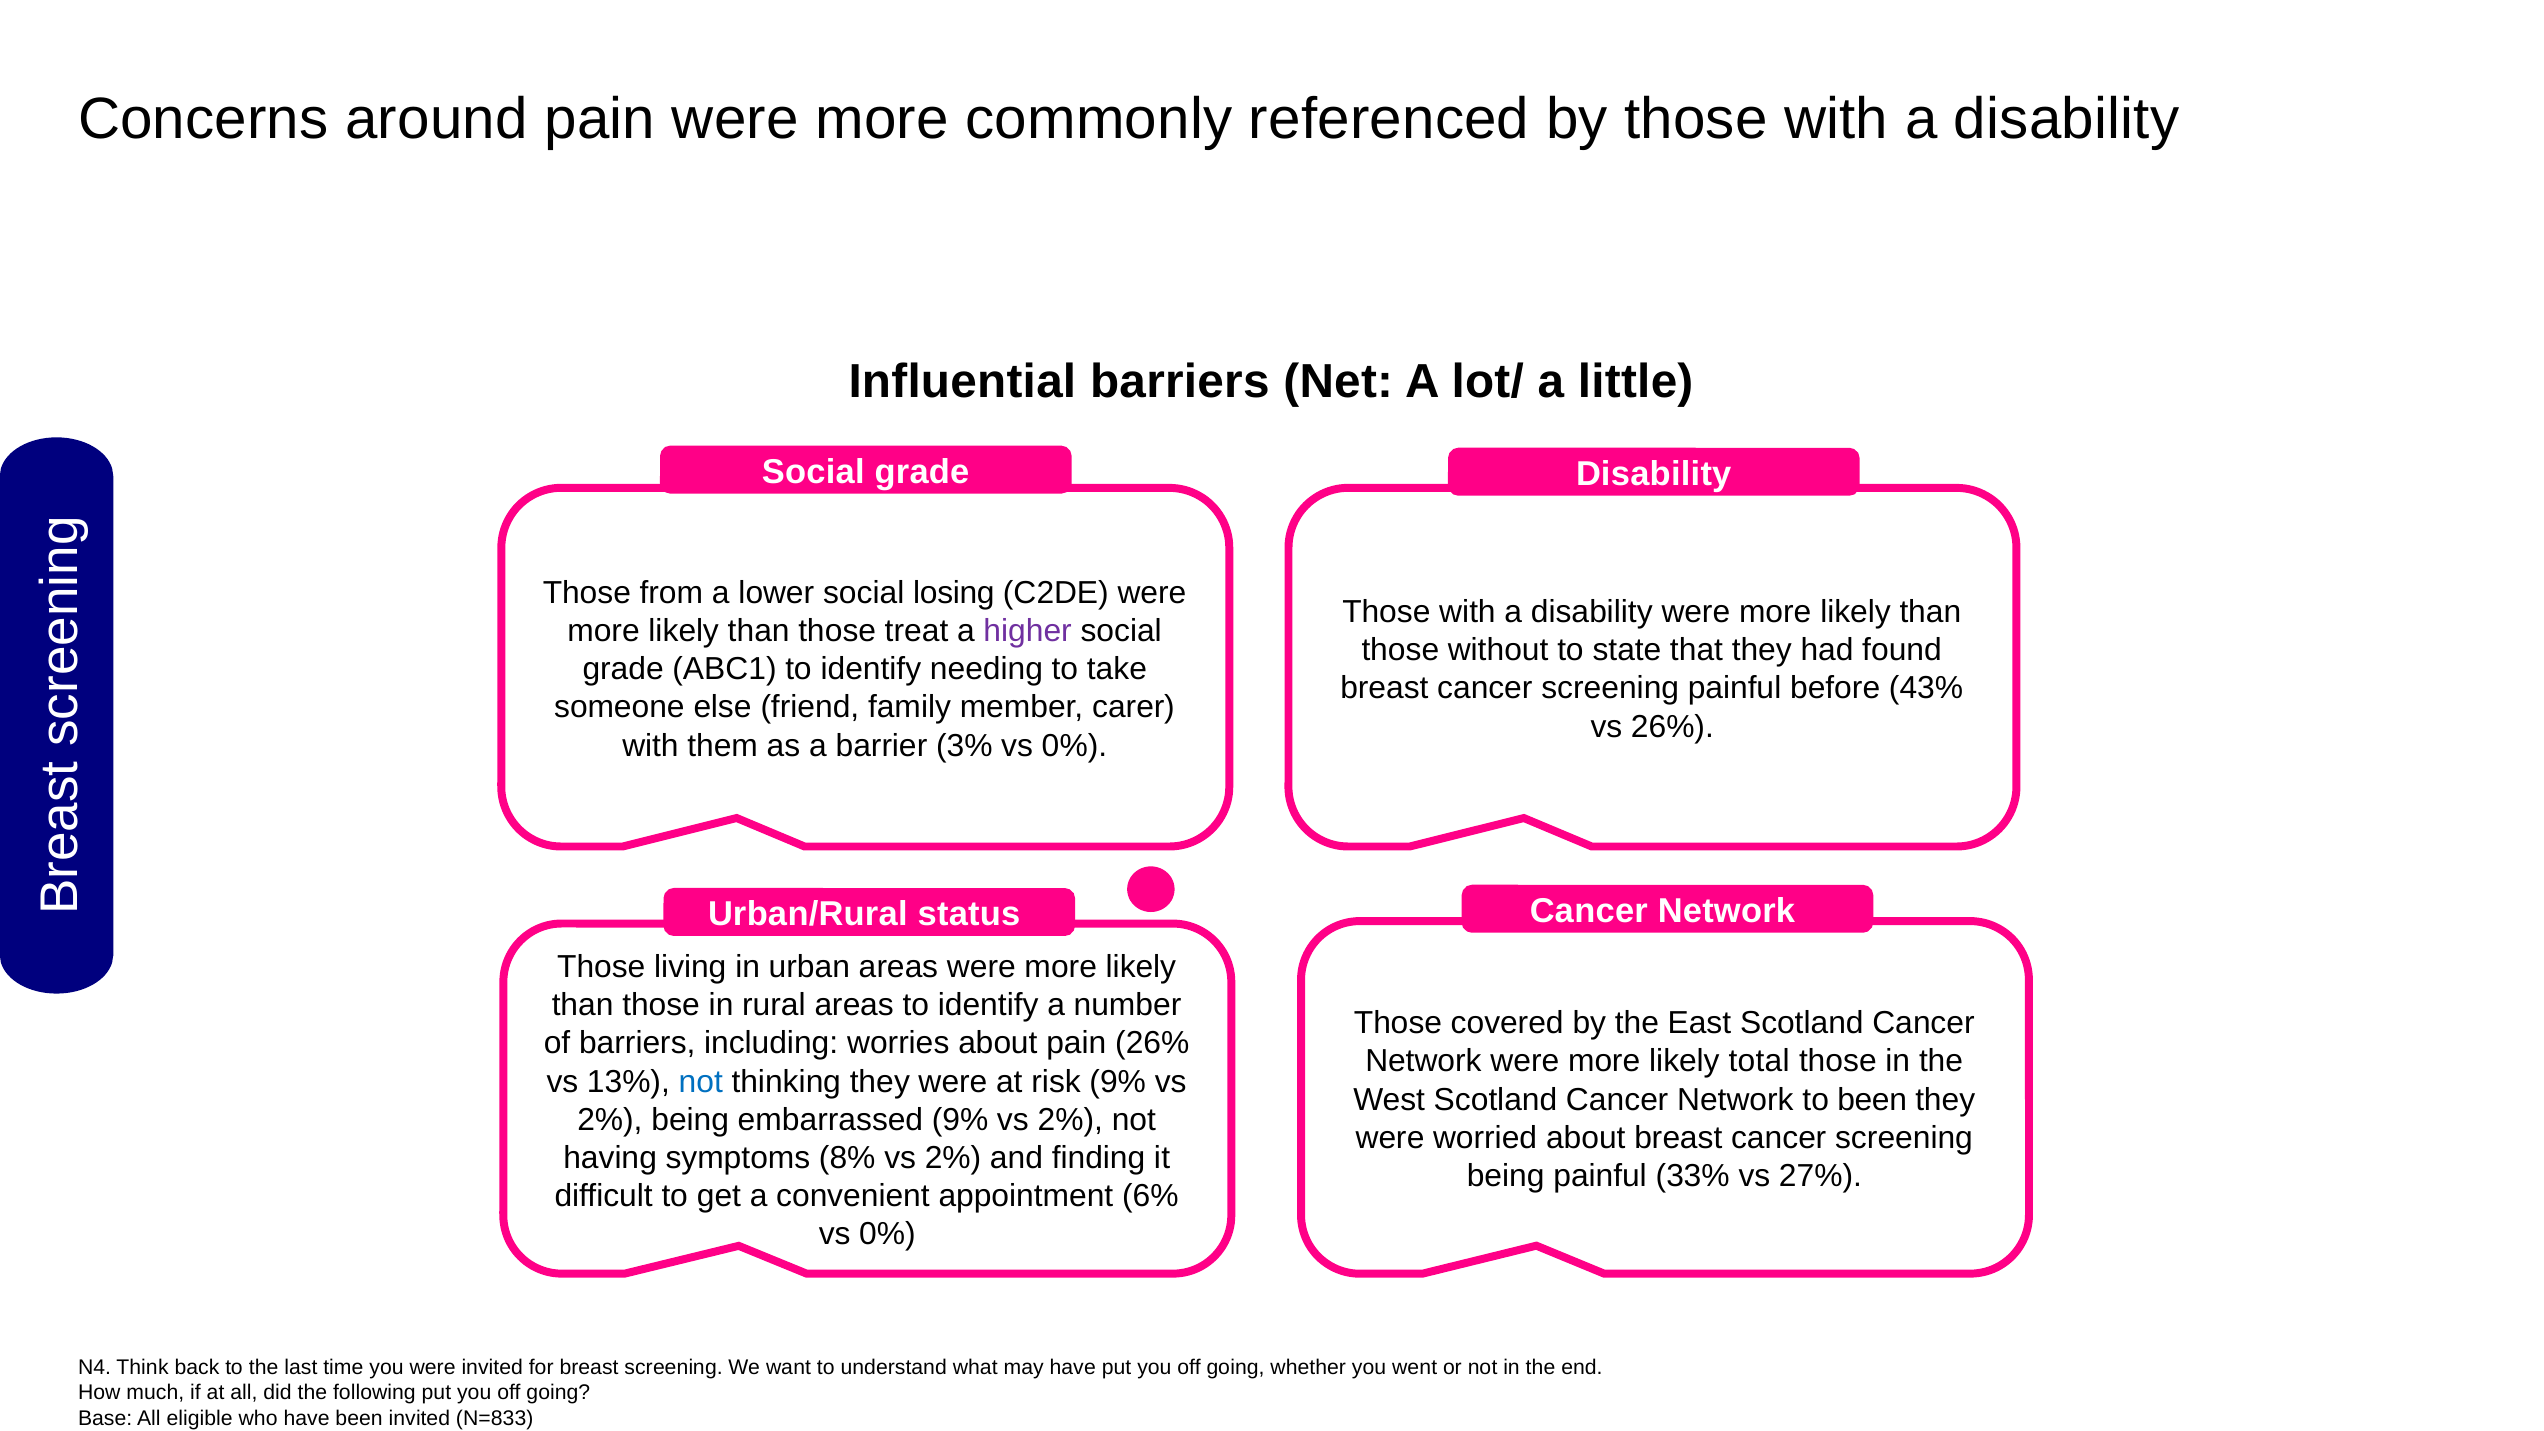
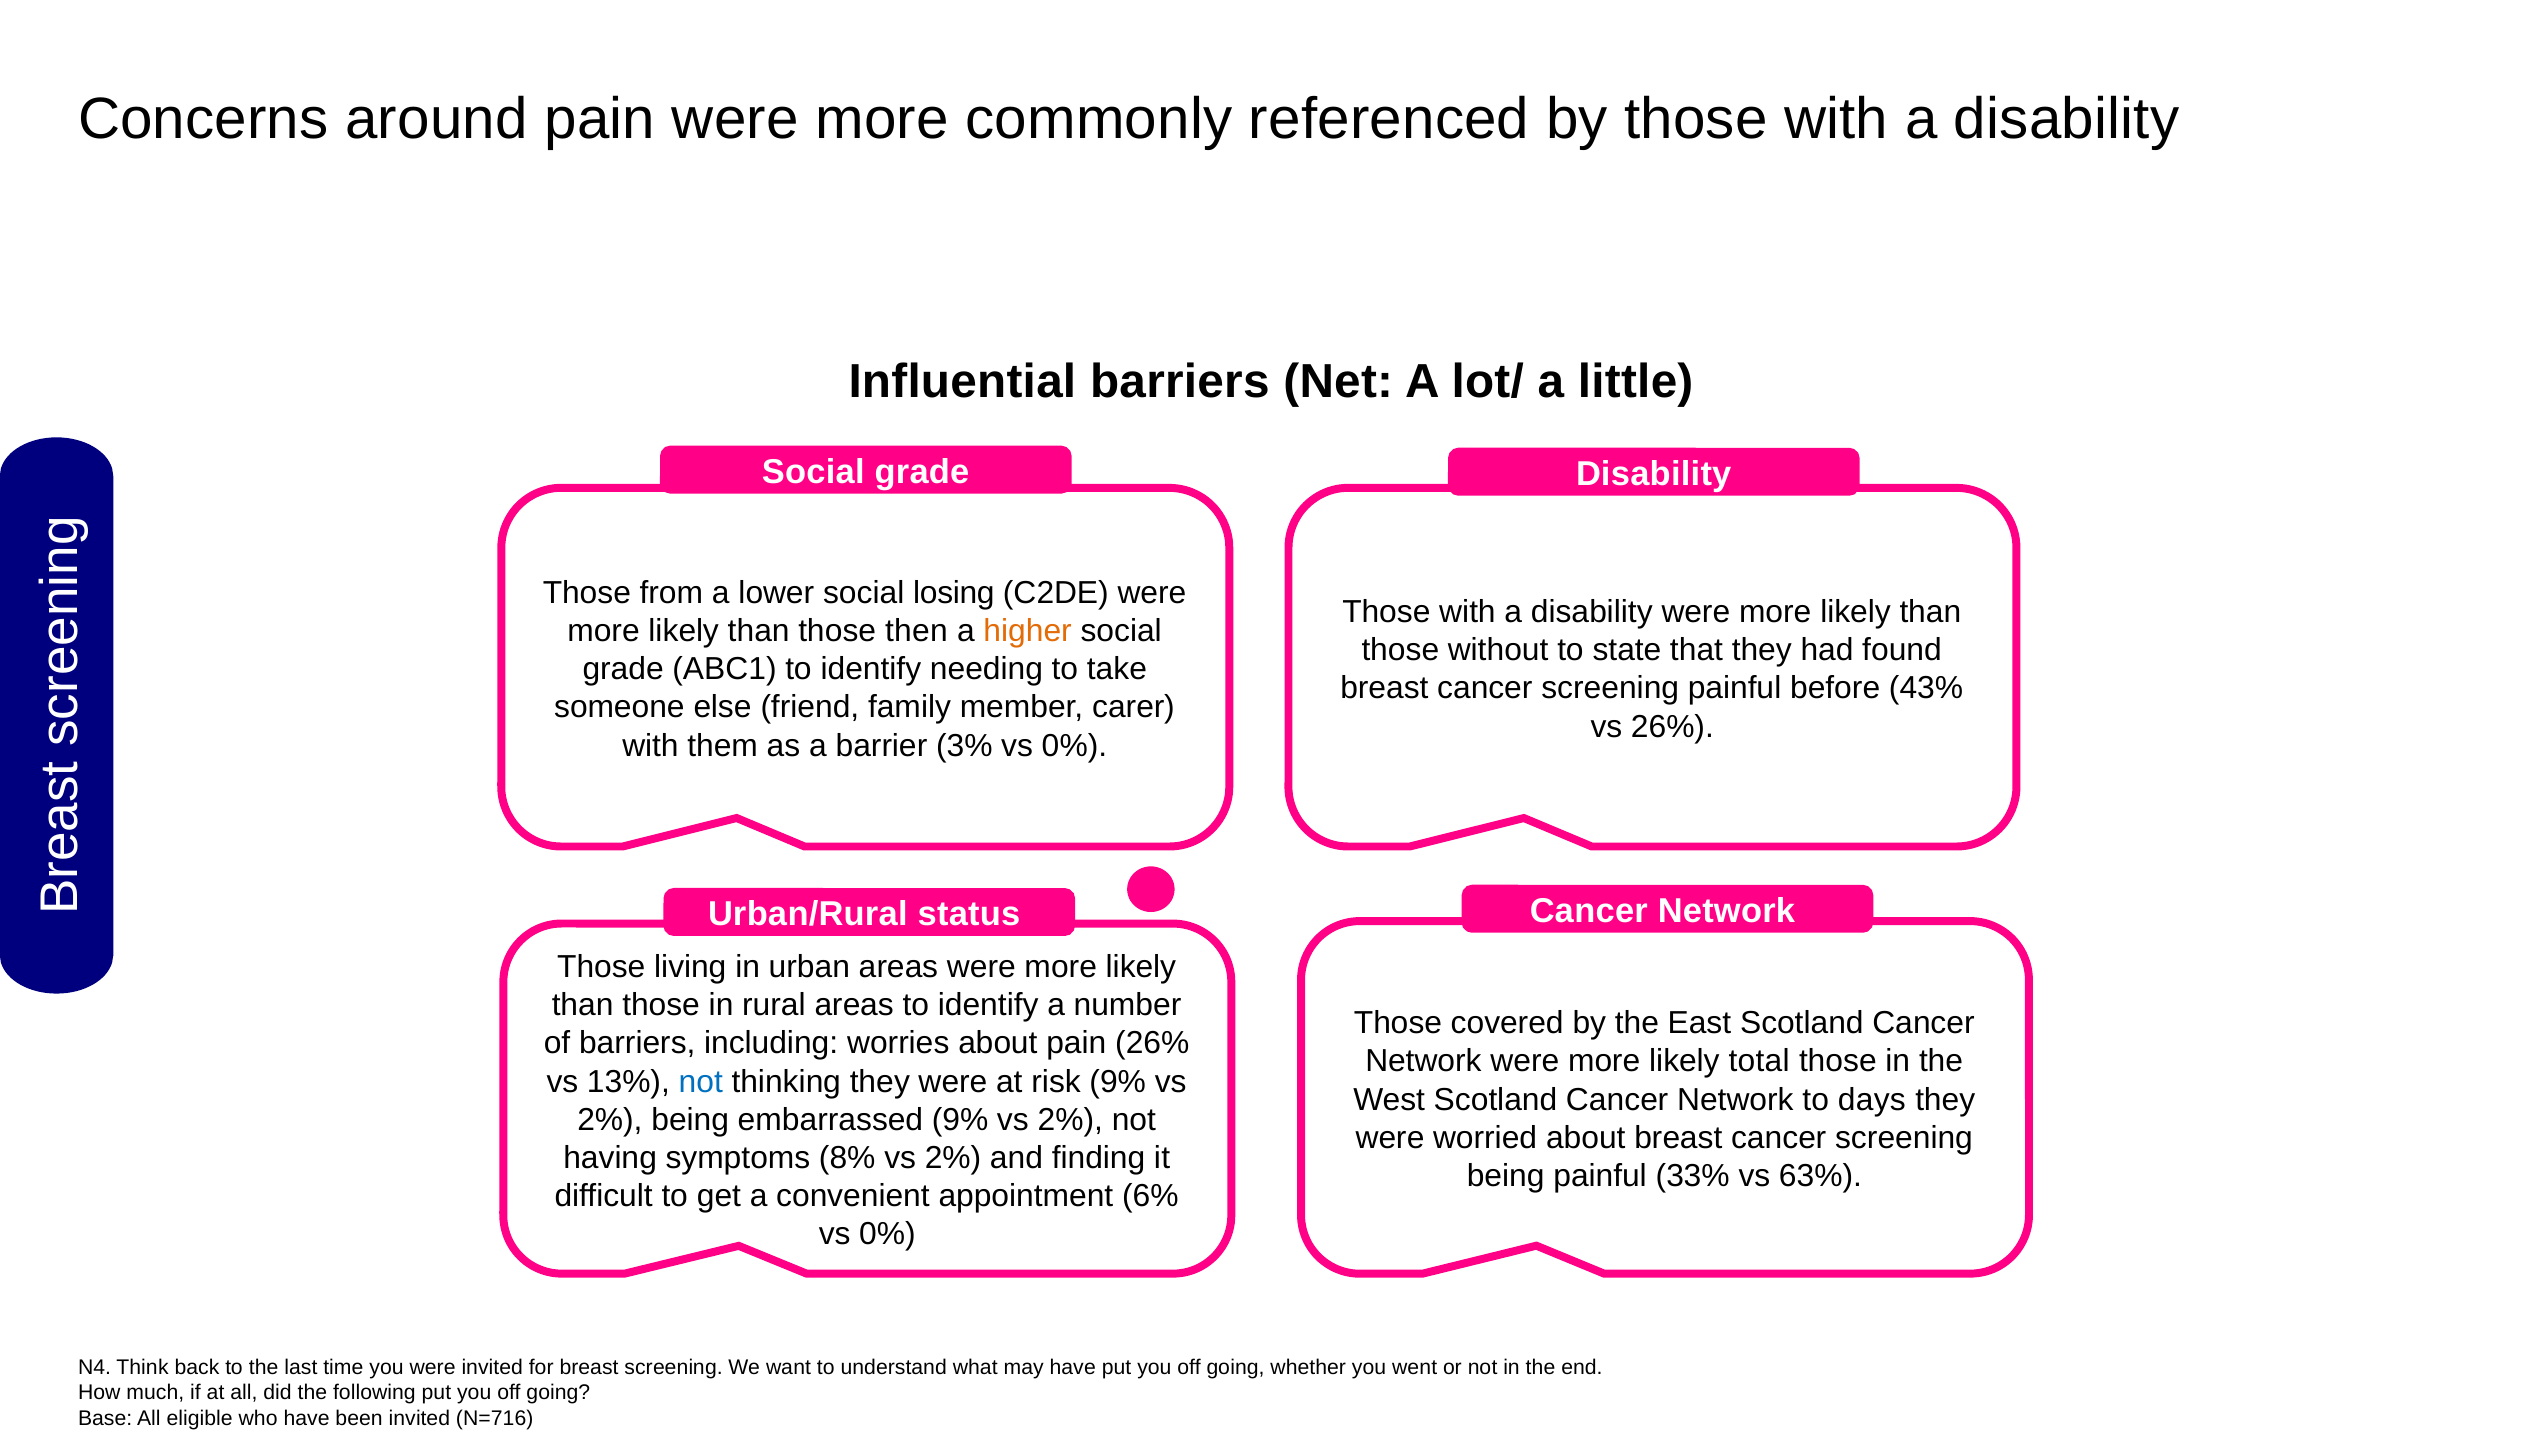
treat: treat -> then (916, 631)
higher colour: purple -> orange (1028, 631)
to been: been -> days (1872, 1100)
27%: 27% -> 63% (1820, 1176)
N=833: N=833 -> N=716 (495, 1418)
